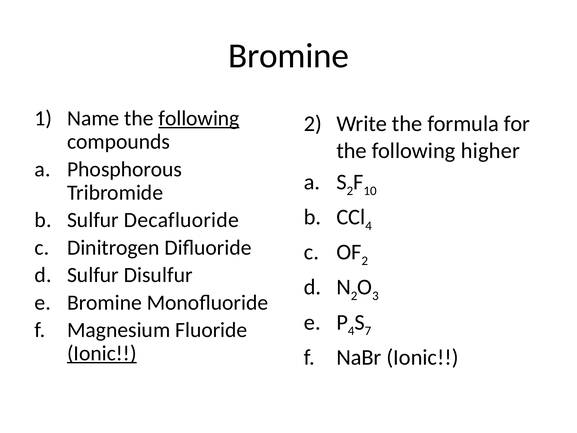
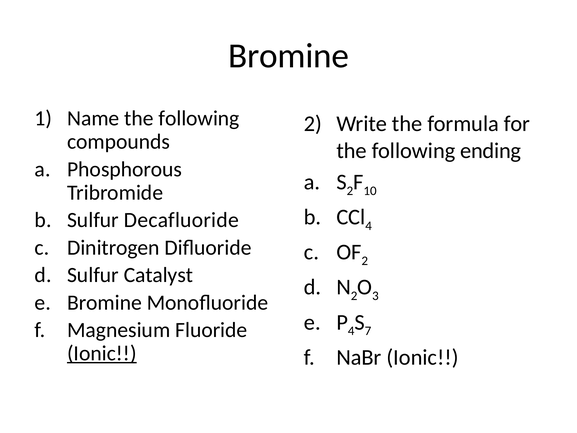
following underline: present -> none (199, 118)
higher: higher -> ending (491, 151)
Disulfur: Disulfur -> Catalyst (158, 275)
